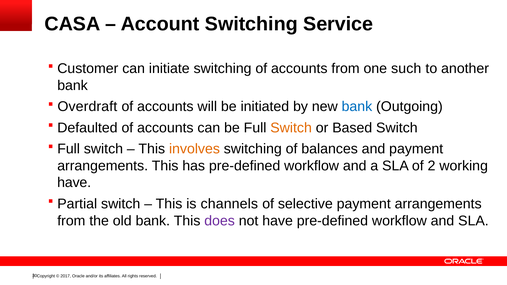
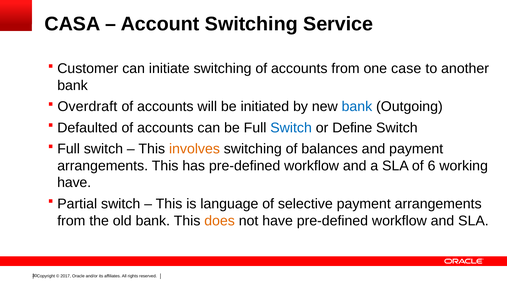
such: such -> case (406, 69)
Switch colour: orange -> blue (291, 128)
Based: Based -> Define (352, 128)
2: 2 -> 6 (432, 166)
channels: channels -> language (229, 204)
does colour: purple -> orange (220, 221)
